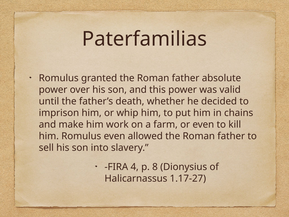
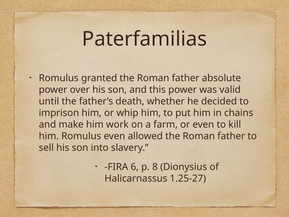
4: 4 -> 6 (135, 167)
1.17-27: 1.17-27 -> 1.25-27 (188, 178)
